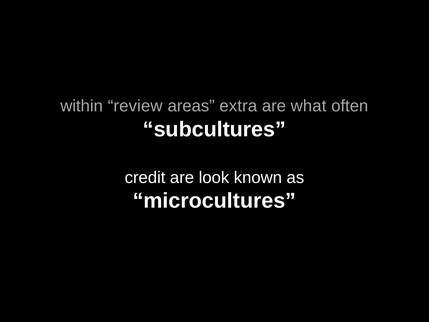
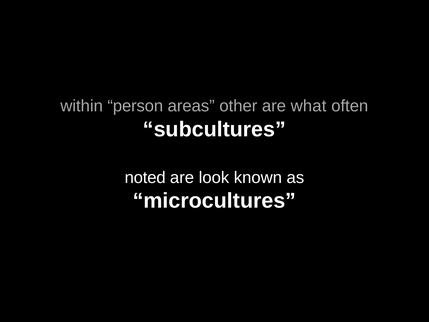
review: review -> person (135, 106)
extra: extra -> other (238, 106)
credit: credit -> noted (145, 178)
